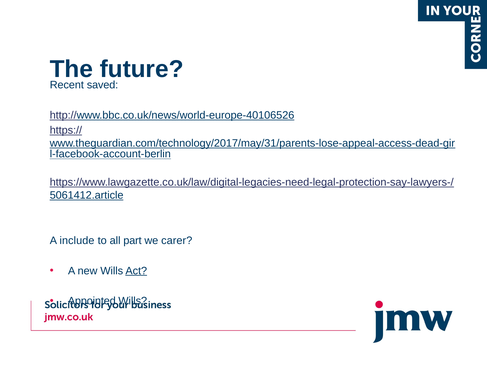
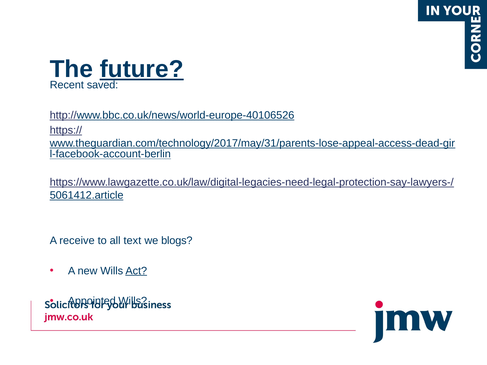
future underline: none -> present (142, 69)
include: include -> receive (77, 241)
part: part -> text (132, 241)
carer: carer -> blogs (177, 241)
